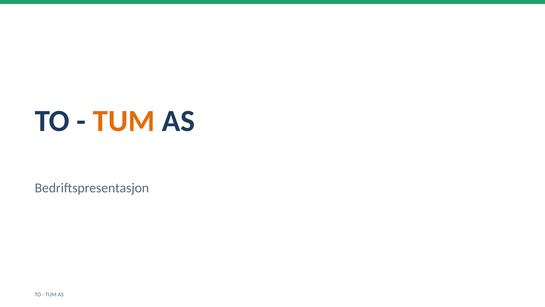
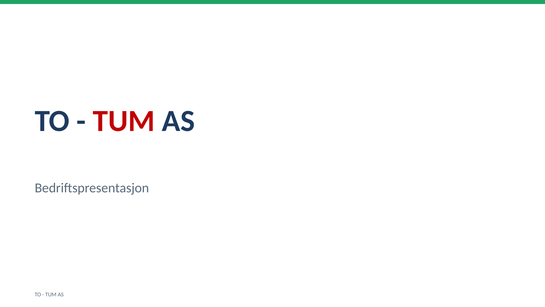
TUM colour: orange -> red (124, 121)
